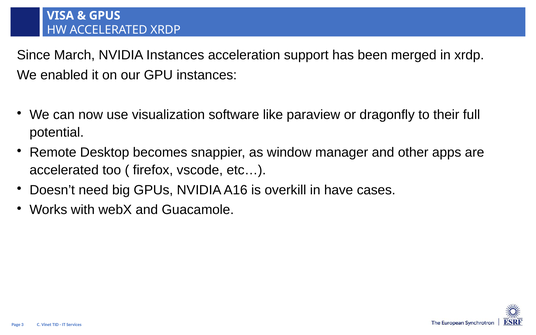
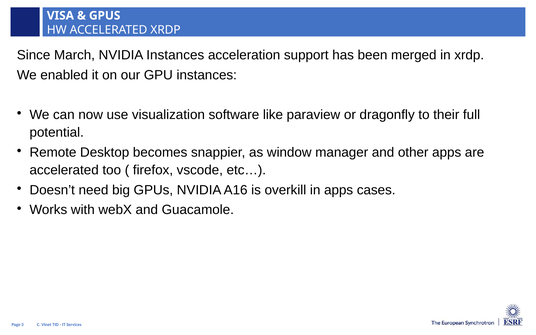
in have: have -> apps (339, 190)
